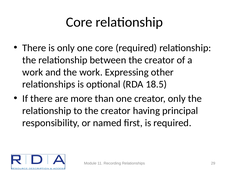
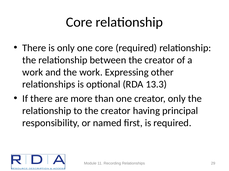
18.5: 18.5 -> 13.3 (156, 85)
